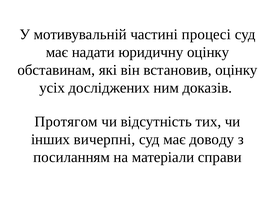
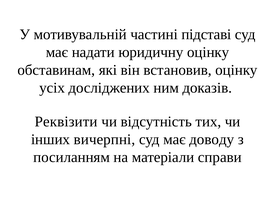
процесі: процесі -> підставі (206, 34)
Протягом: Протягом -> Реквізити (66, 122)
